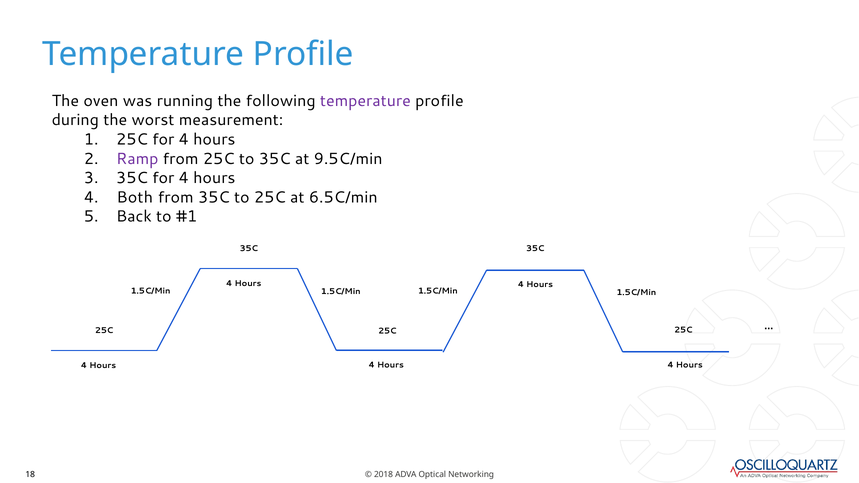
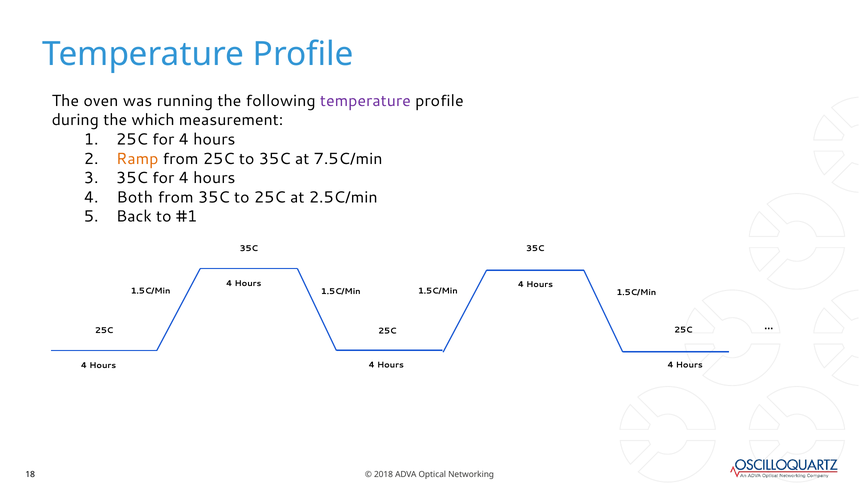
worst: worst -> which (153, 120)
Ramp colour: purple -> orange (137, 159)
9.5C/min: 9.5C/min -> 7.5C/min (348, 159)
6.5C/min: 6.5C/min -> 2.5C/min (343, 197)
